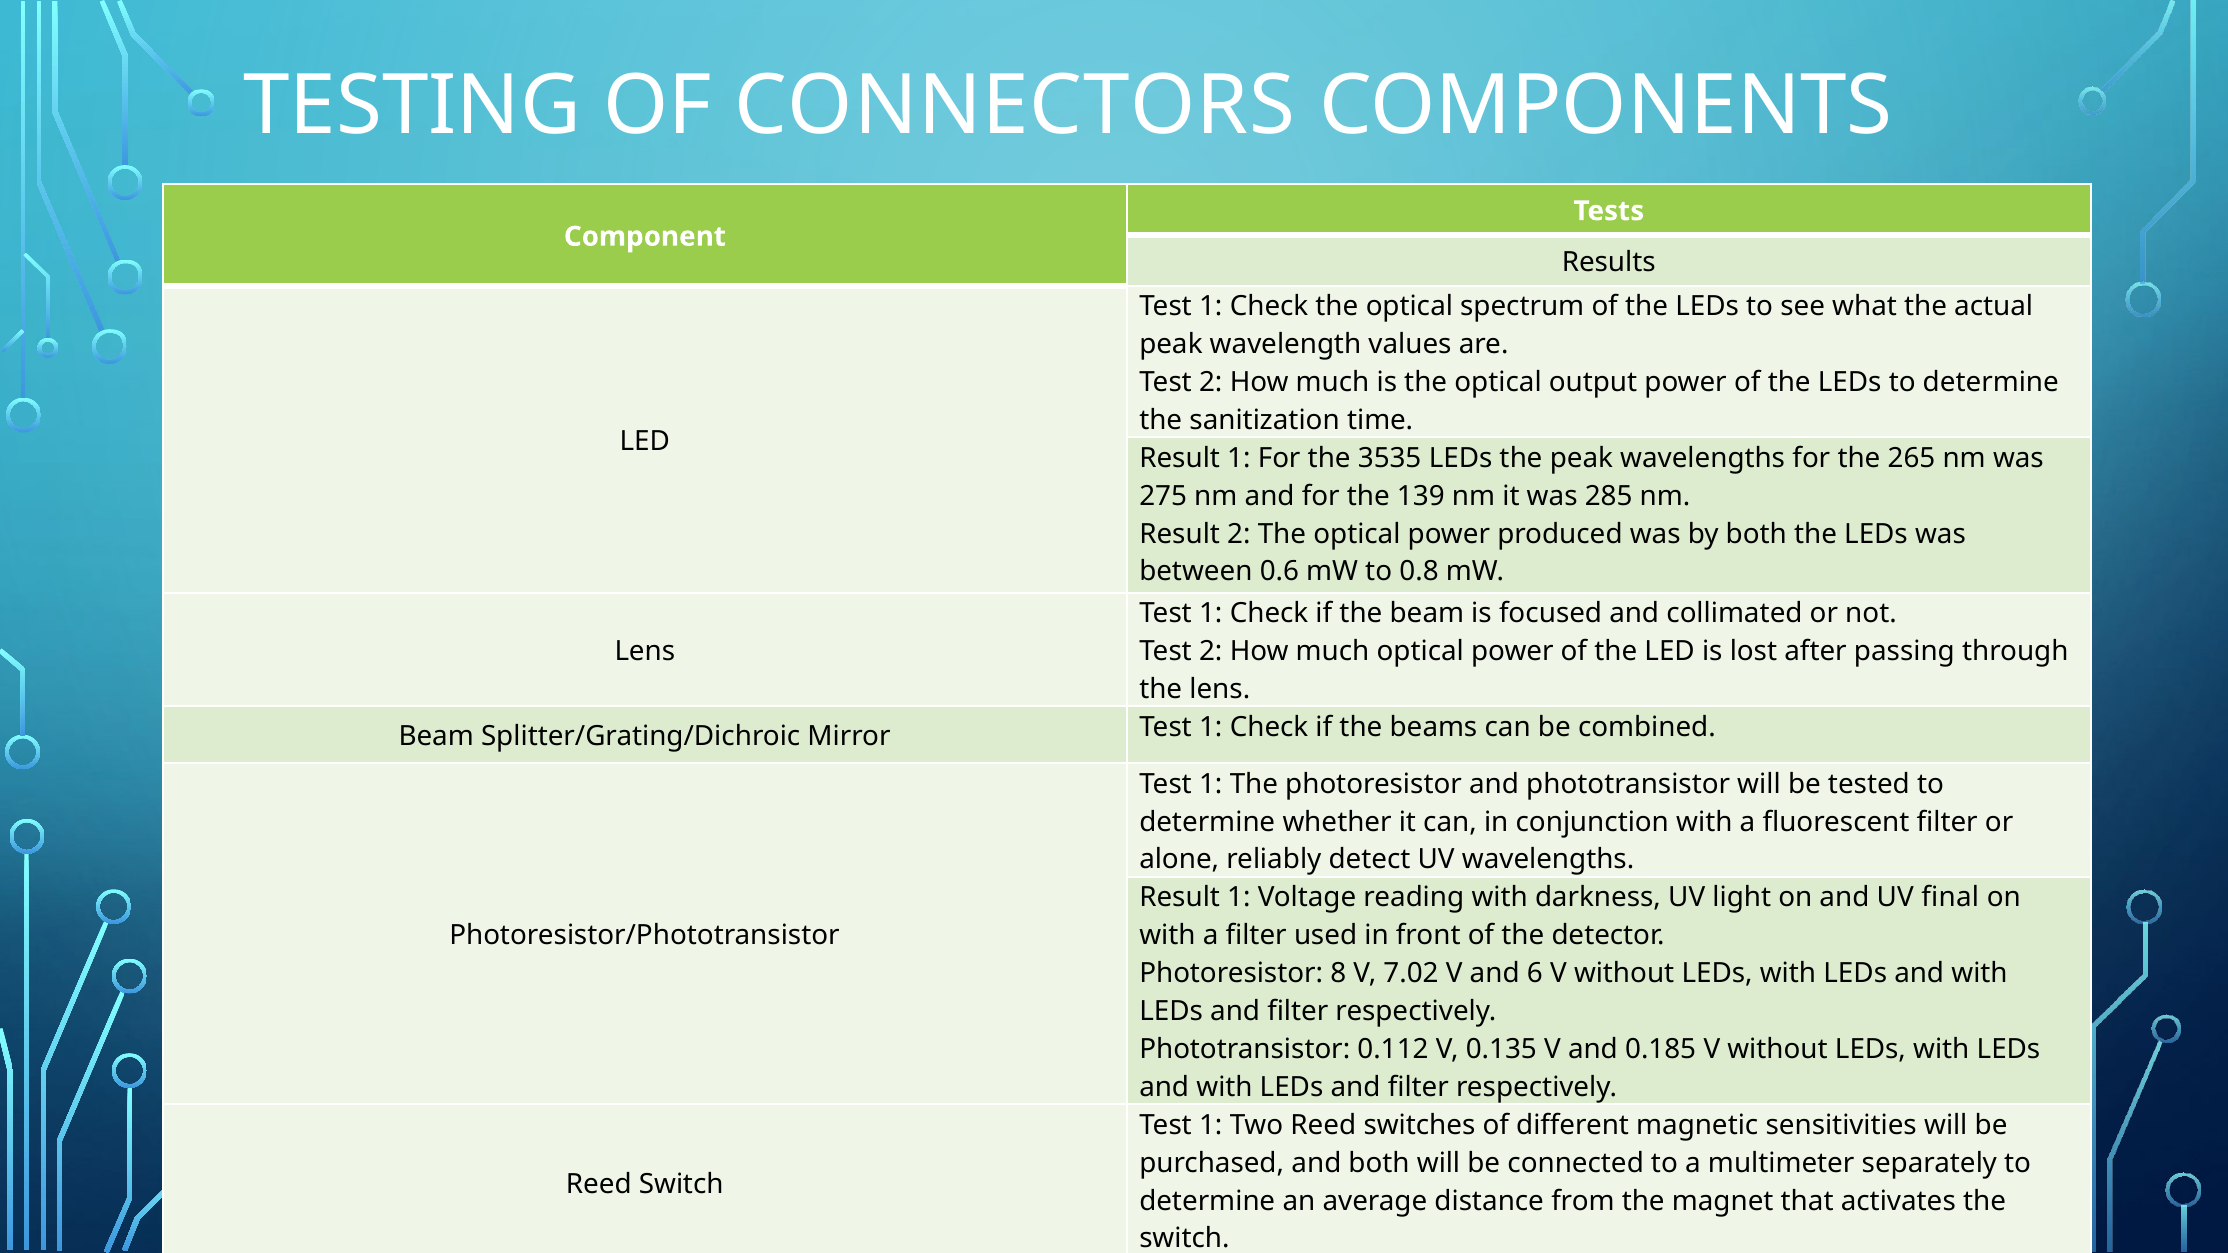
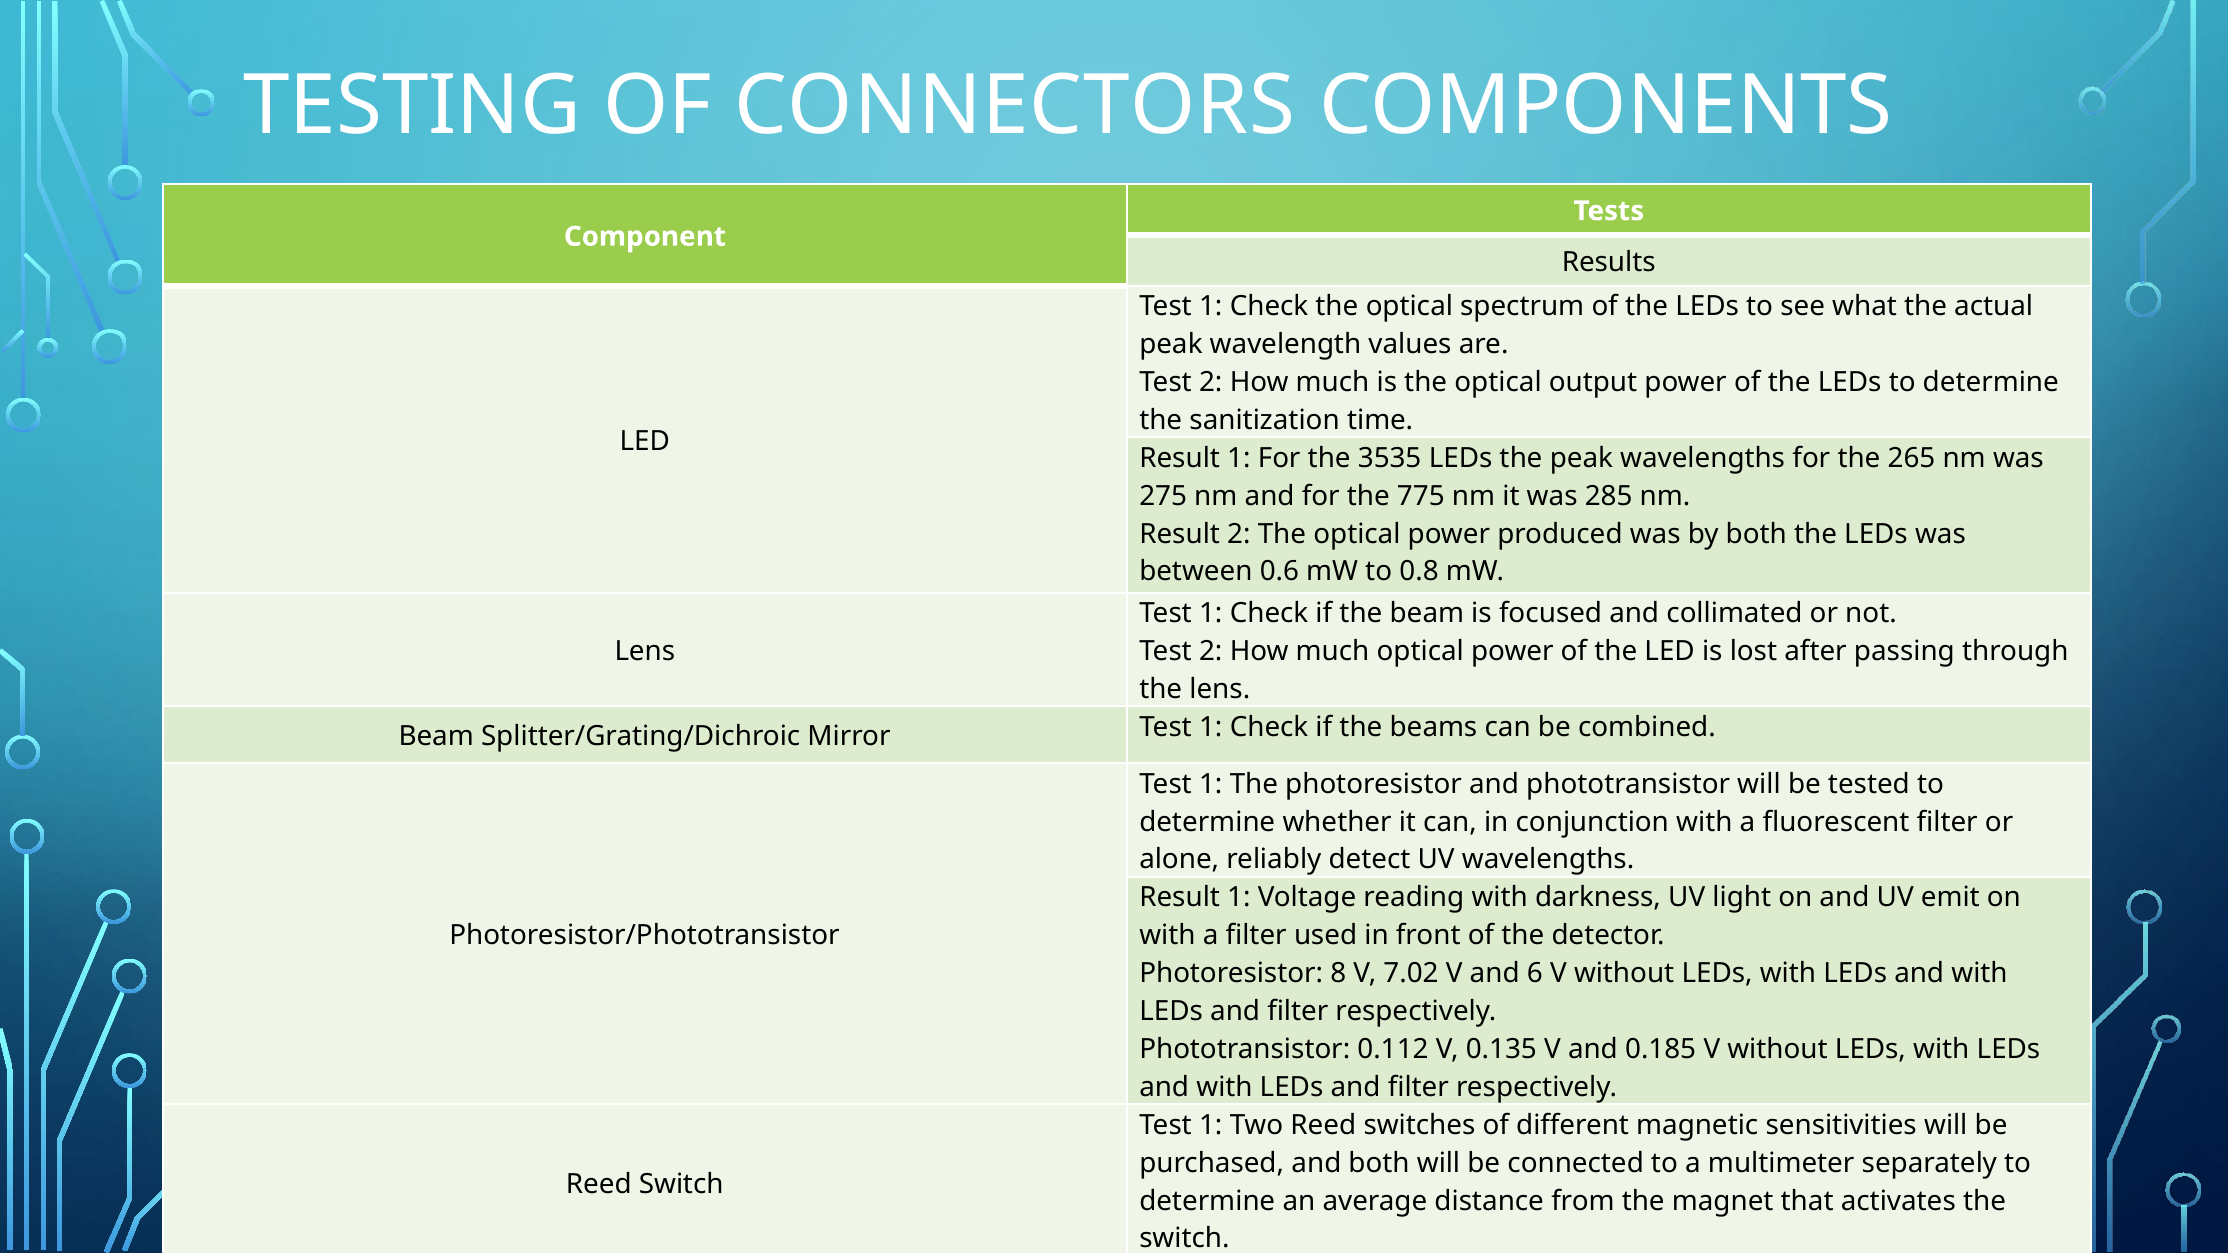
139: 139 -> 775 (1421, 496)
final: final -> emit (1950, 898)
